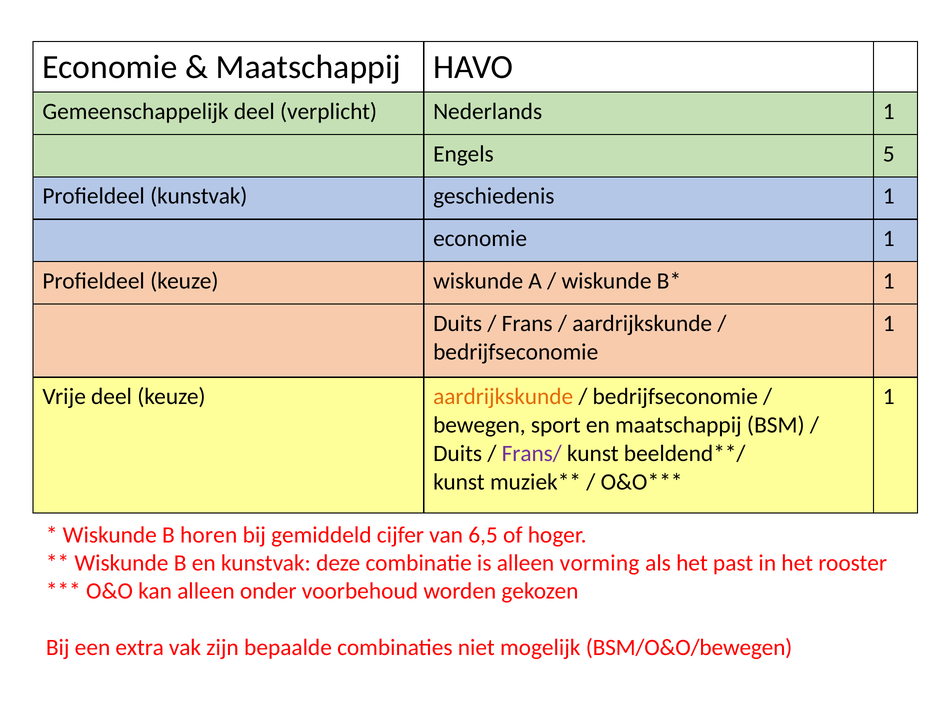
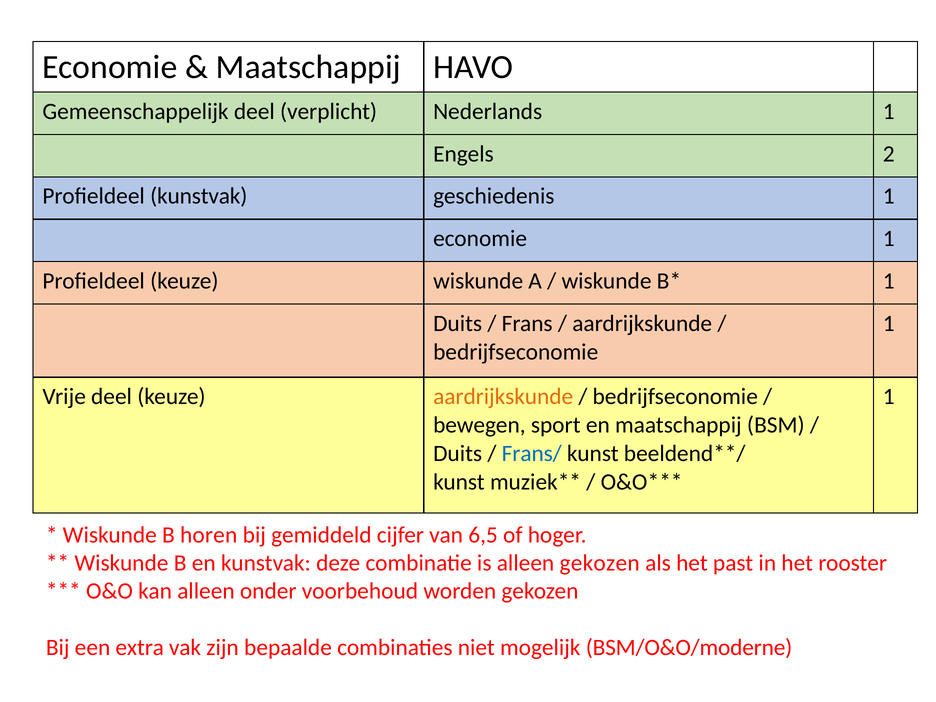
5: 5 -> 2 (889, 154)
Frans/ colour: purple -> blue (532, 454)
alleen vorming: vorming -> gekozen (600, 563)
BSM/O&O/bewegen: BSM/O&O/bewegen -> BSM/O&O/moderne (689, 647)
